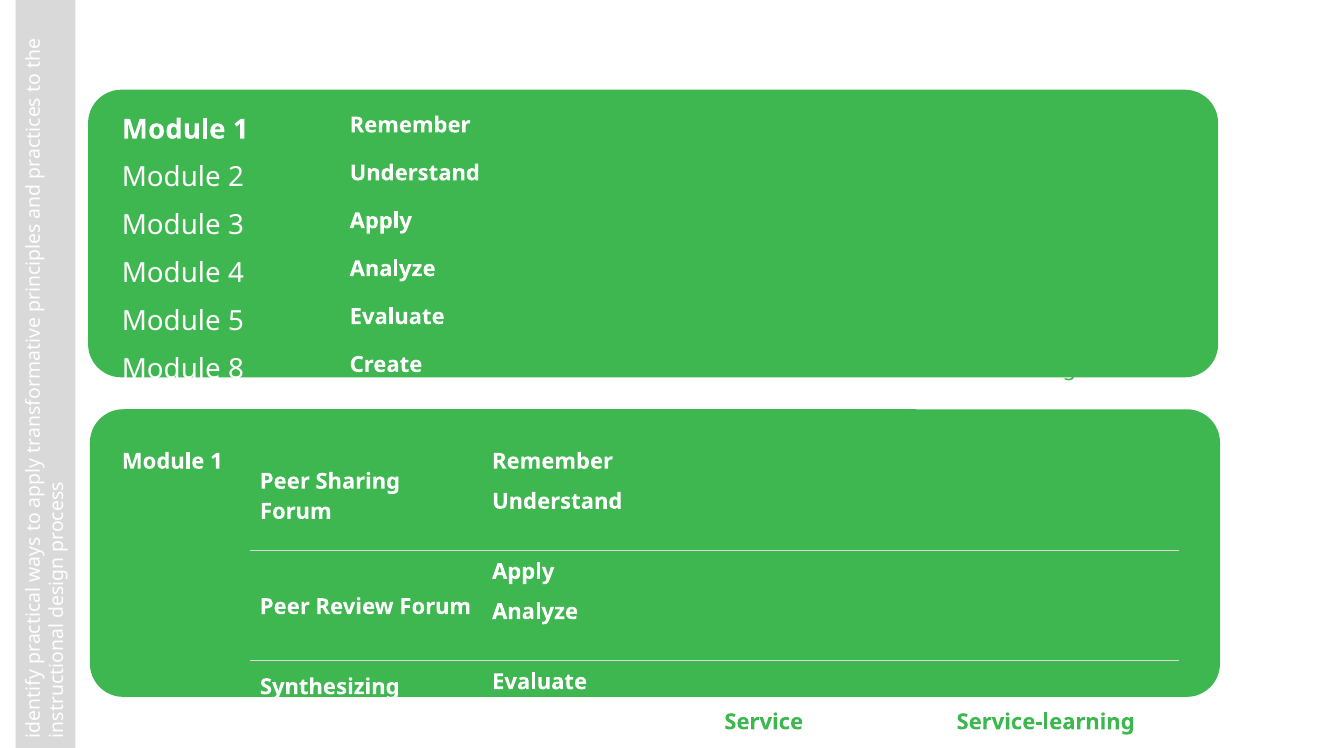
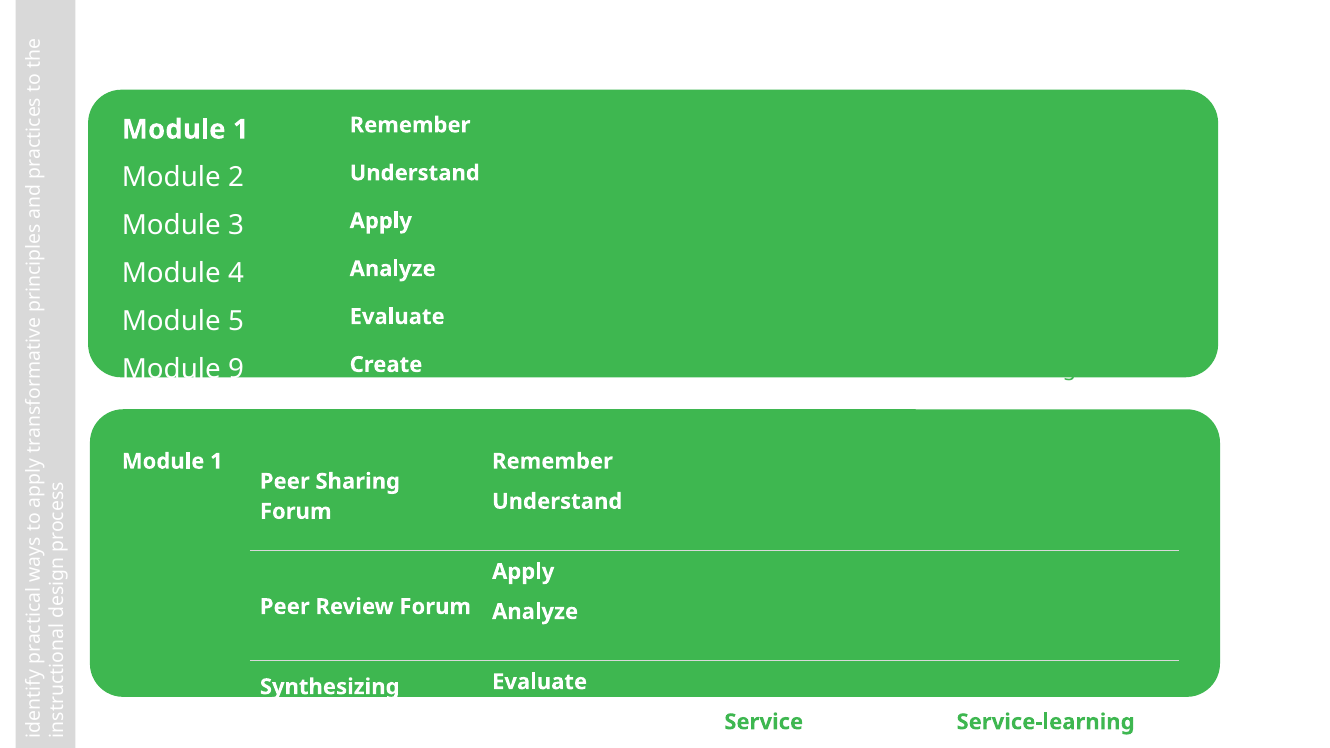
8: 8 -> 9 (236, 369)
